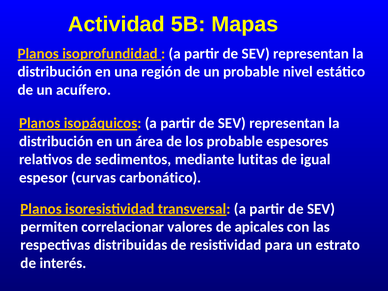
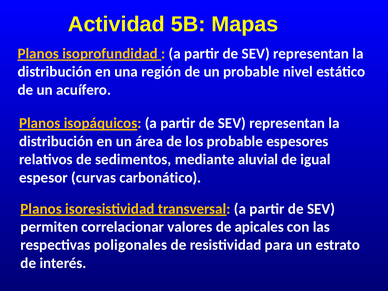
lutitas: lutitas -> aluvial (258, 159)
distribuidas: distribuidas -> poligonales (130, 245)
